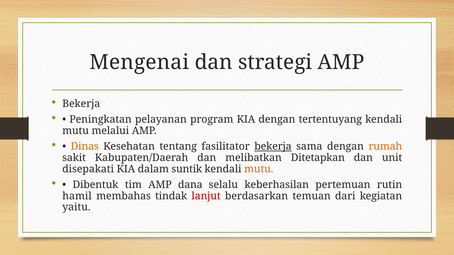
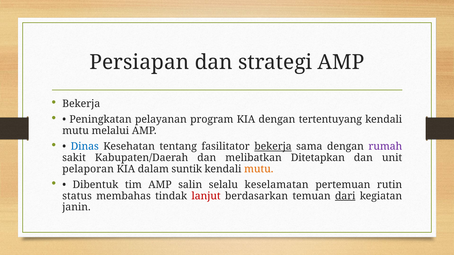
Mengenai: Mengenai -> Persiapan (139, 62)
Dinas colour: orange -> blue (85, 147)
rumah colour: orange -> purple (385, 147)
disepakati: disepakati -> pelaporan (88, 169)
dana: dana -> salin (190, 185)
keberhasilan: keberhasilan -> keselamatan (277, 185)
hamil: hamil -> status (77, 196)
dari underline: none -> present (345, 196)
yaitu: yaitu -> janin (76, 208)
